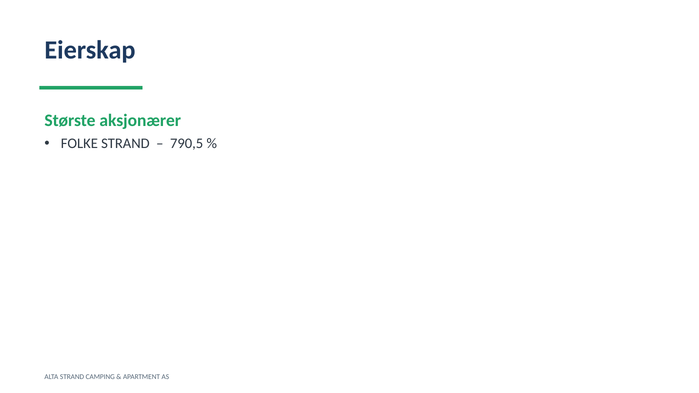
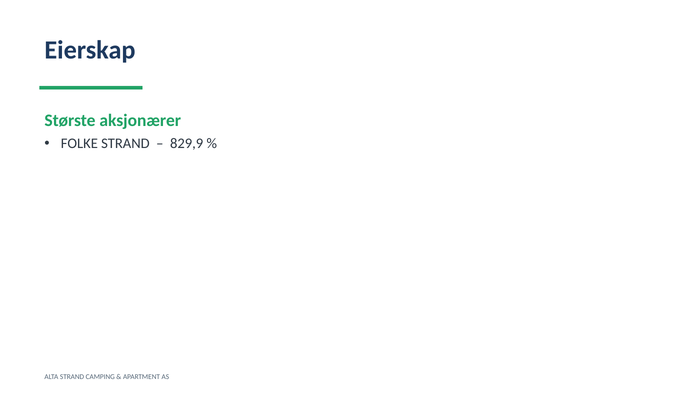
790,5: 790,5 -> 829,9 (187, 144)
